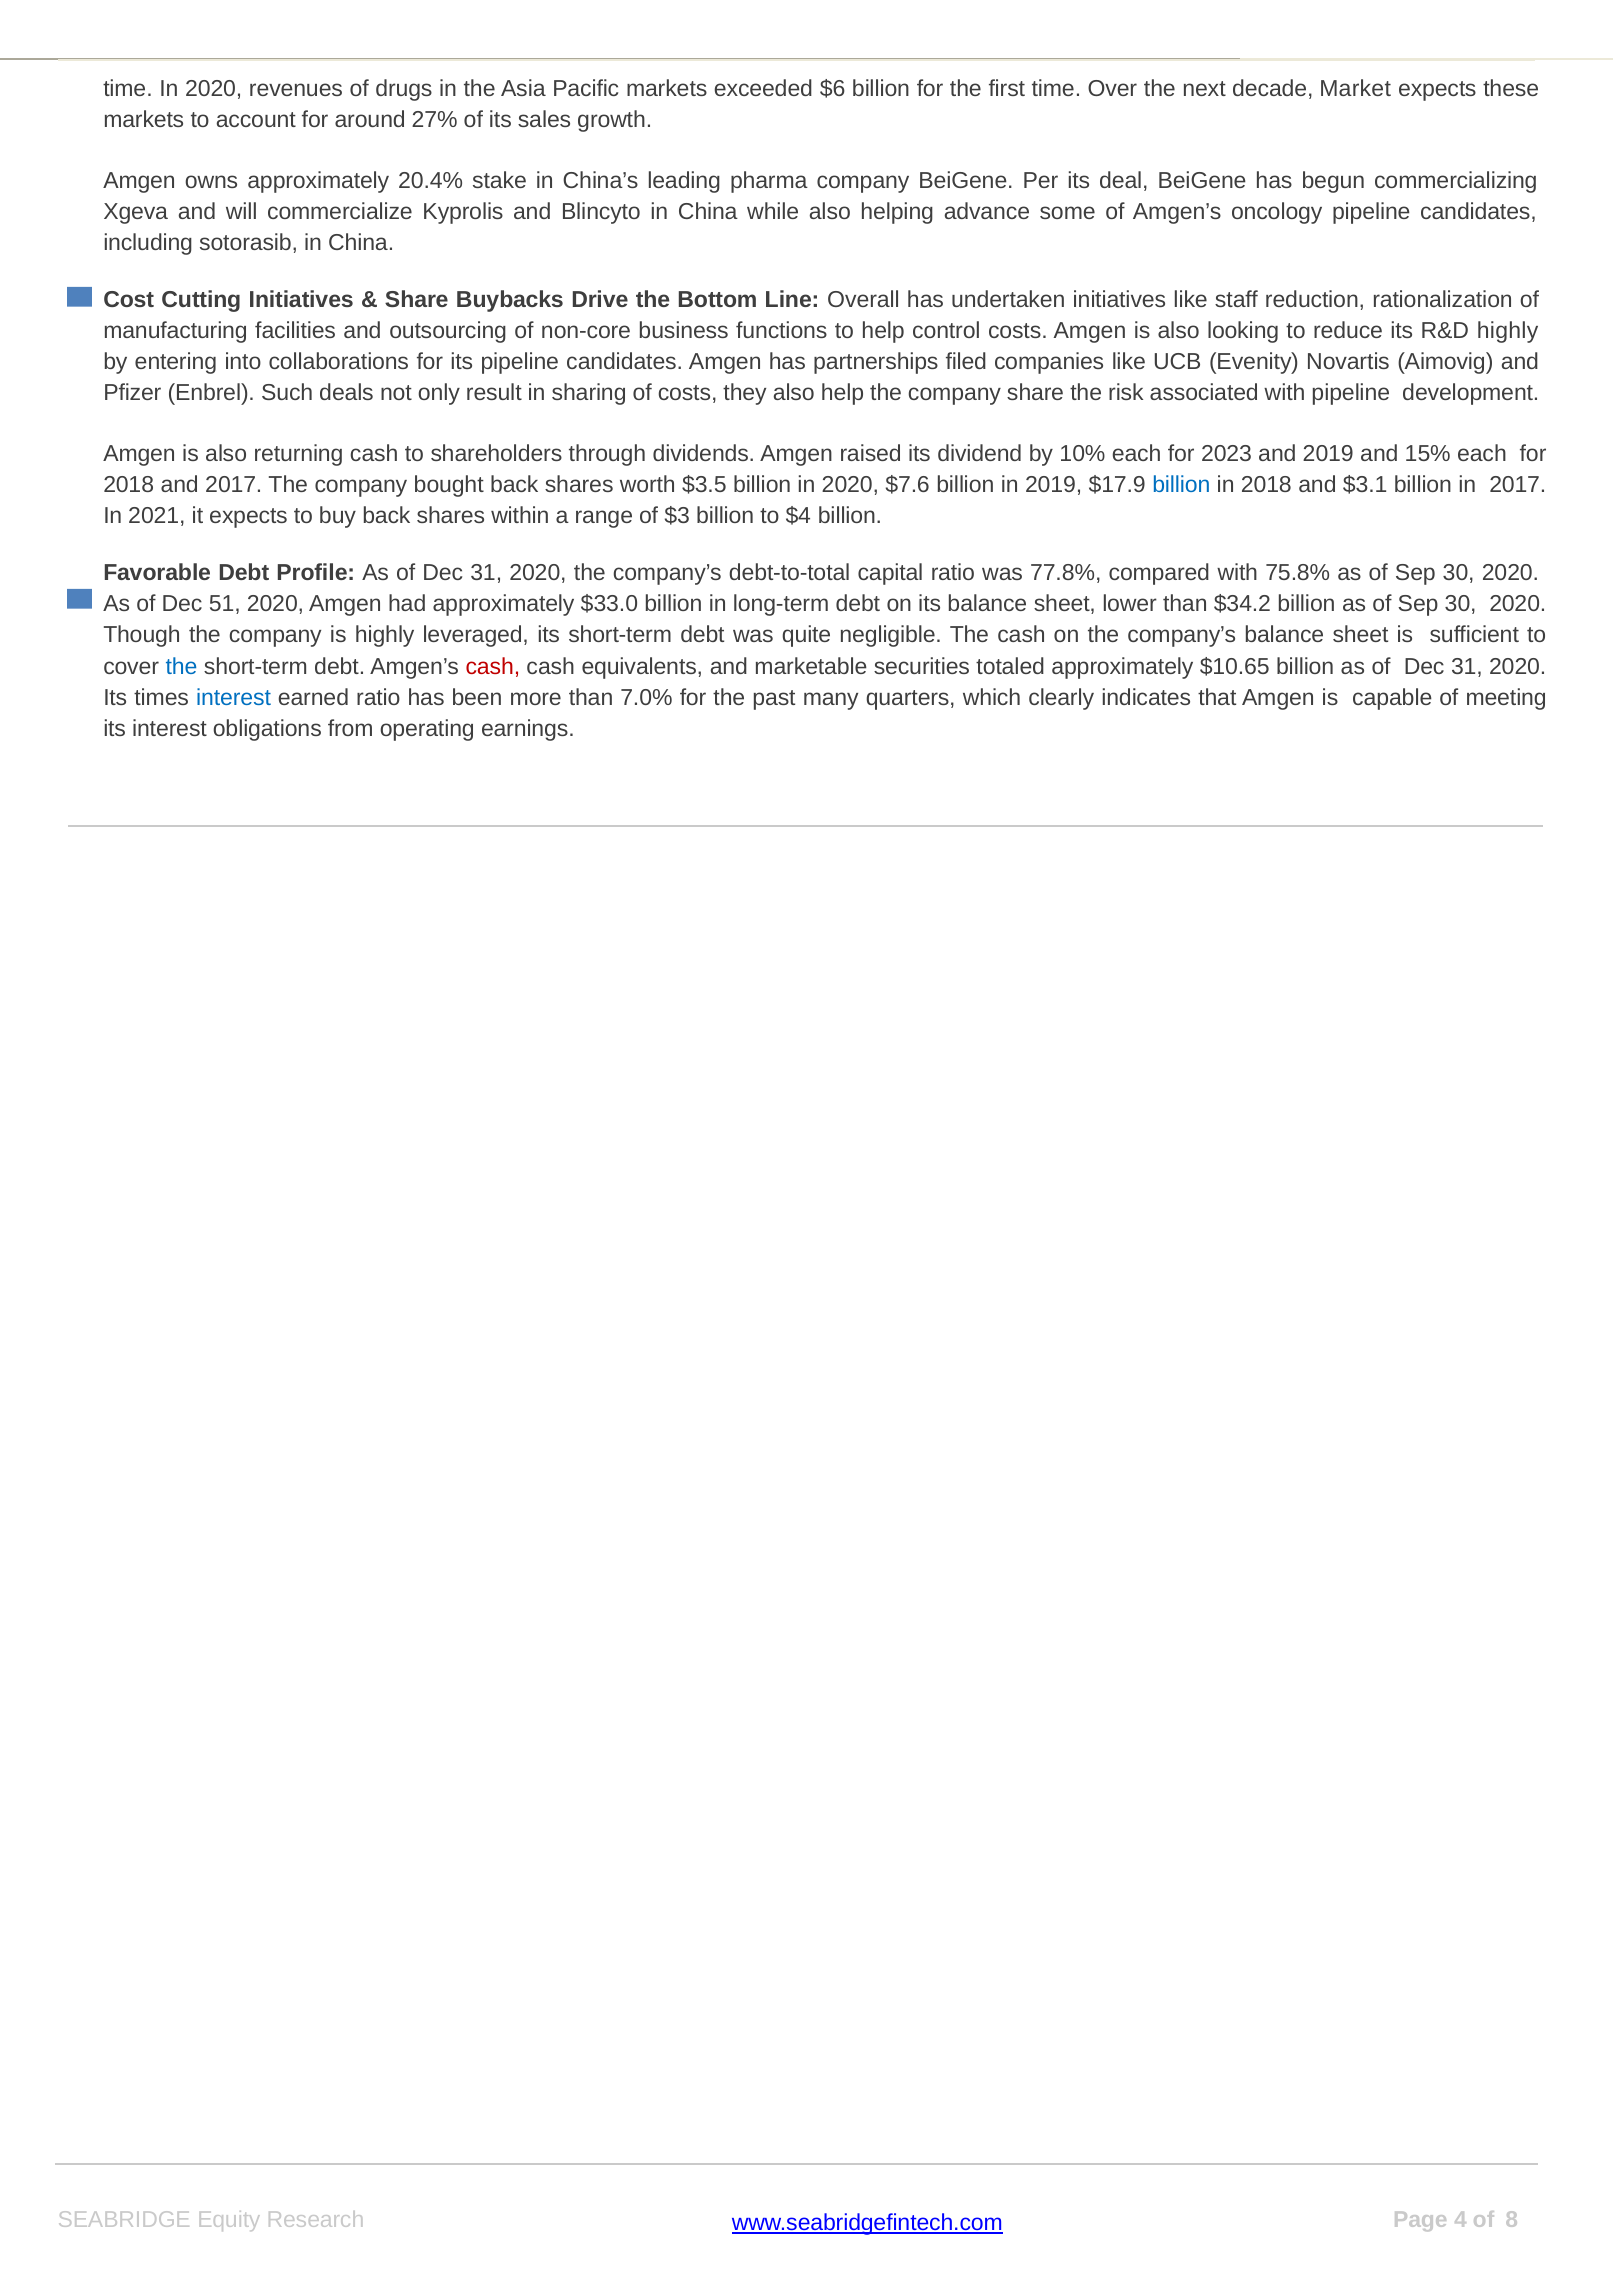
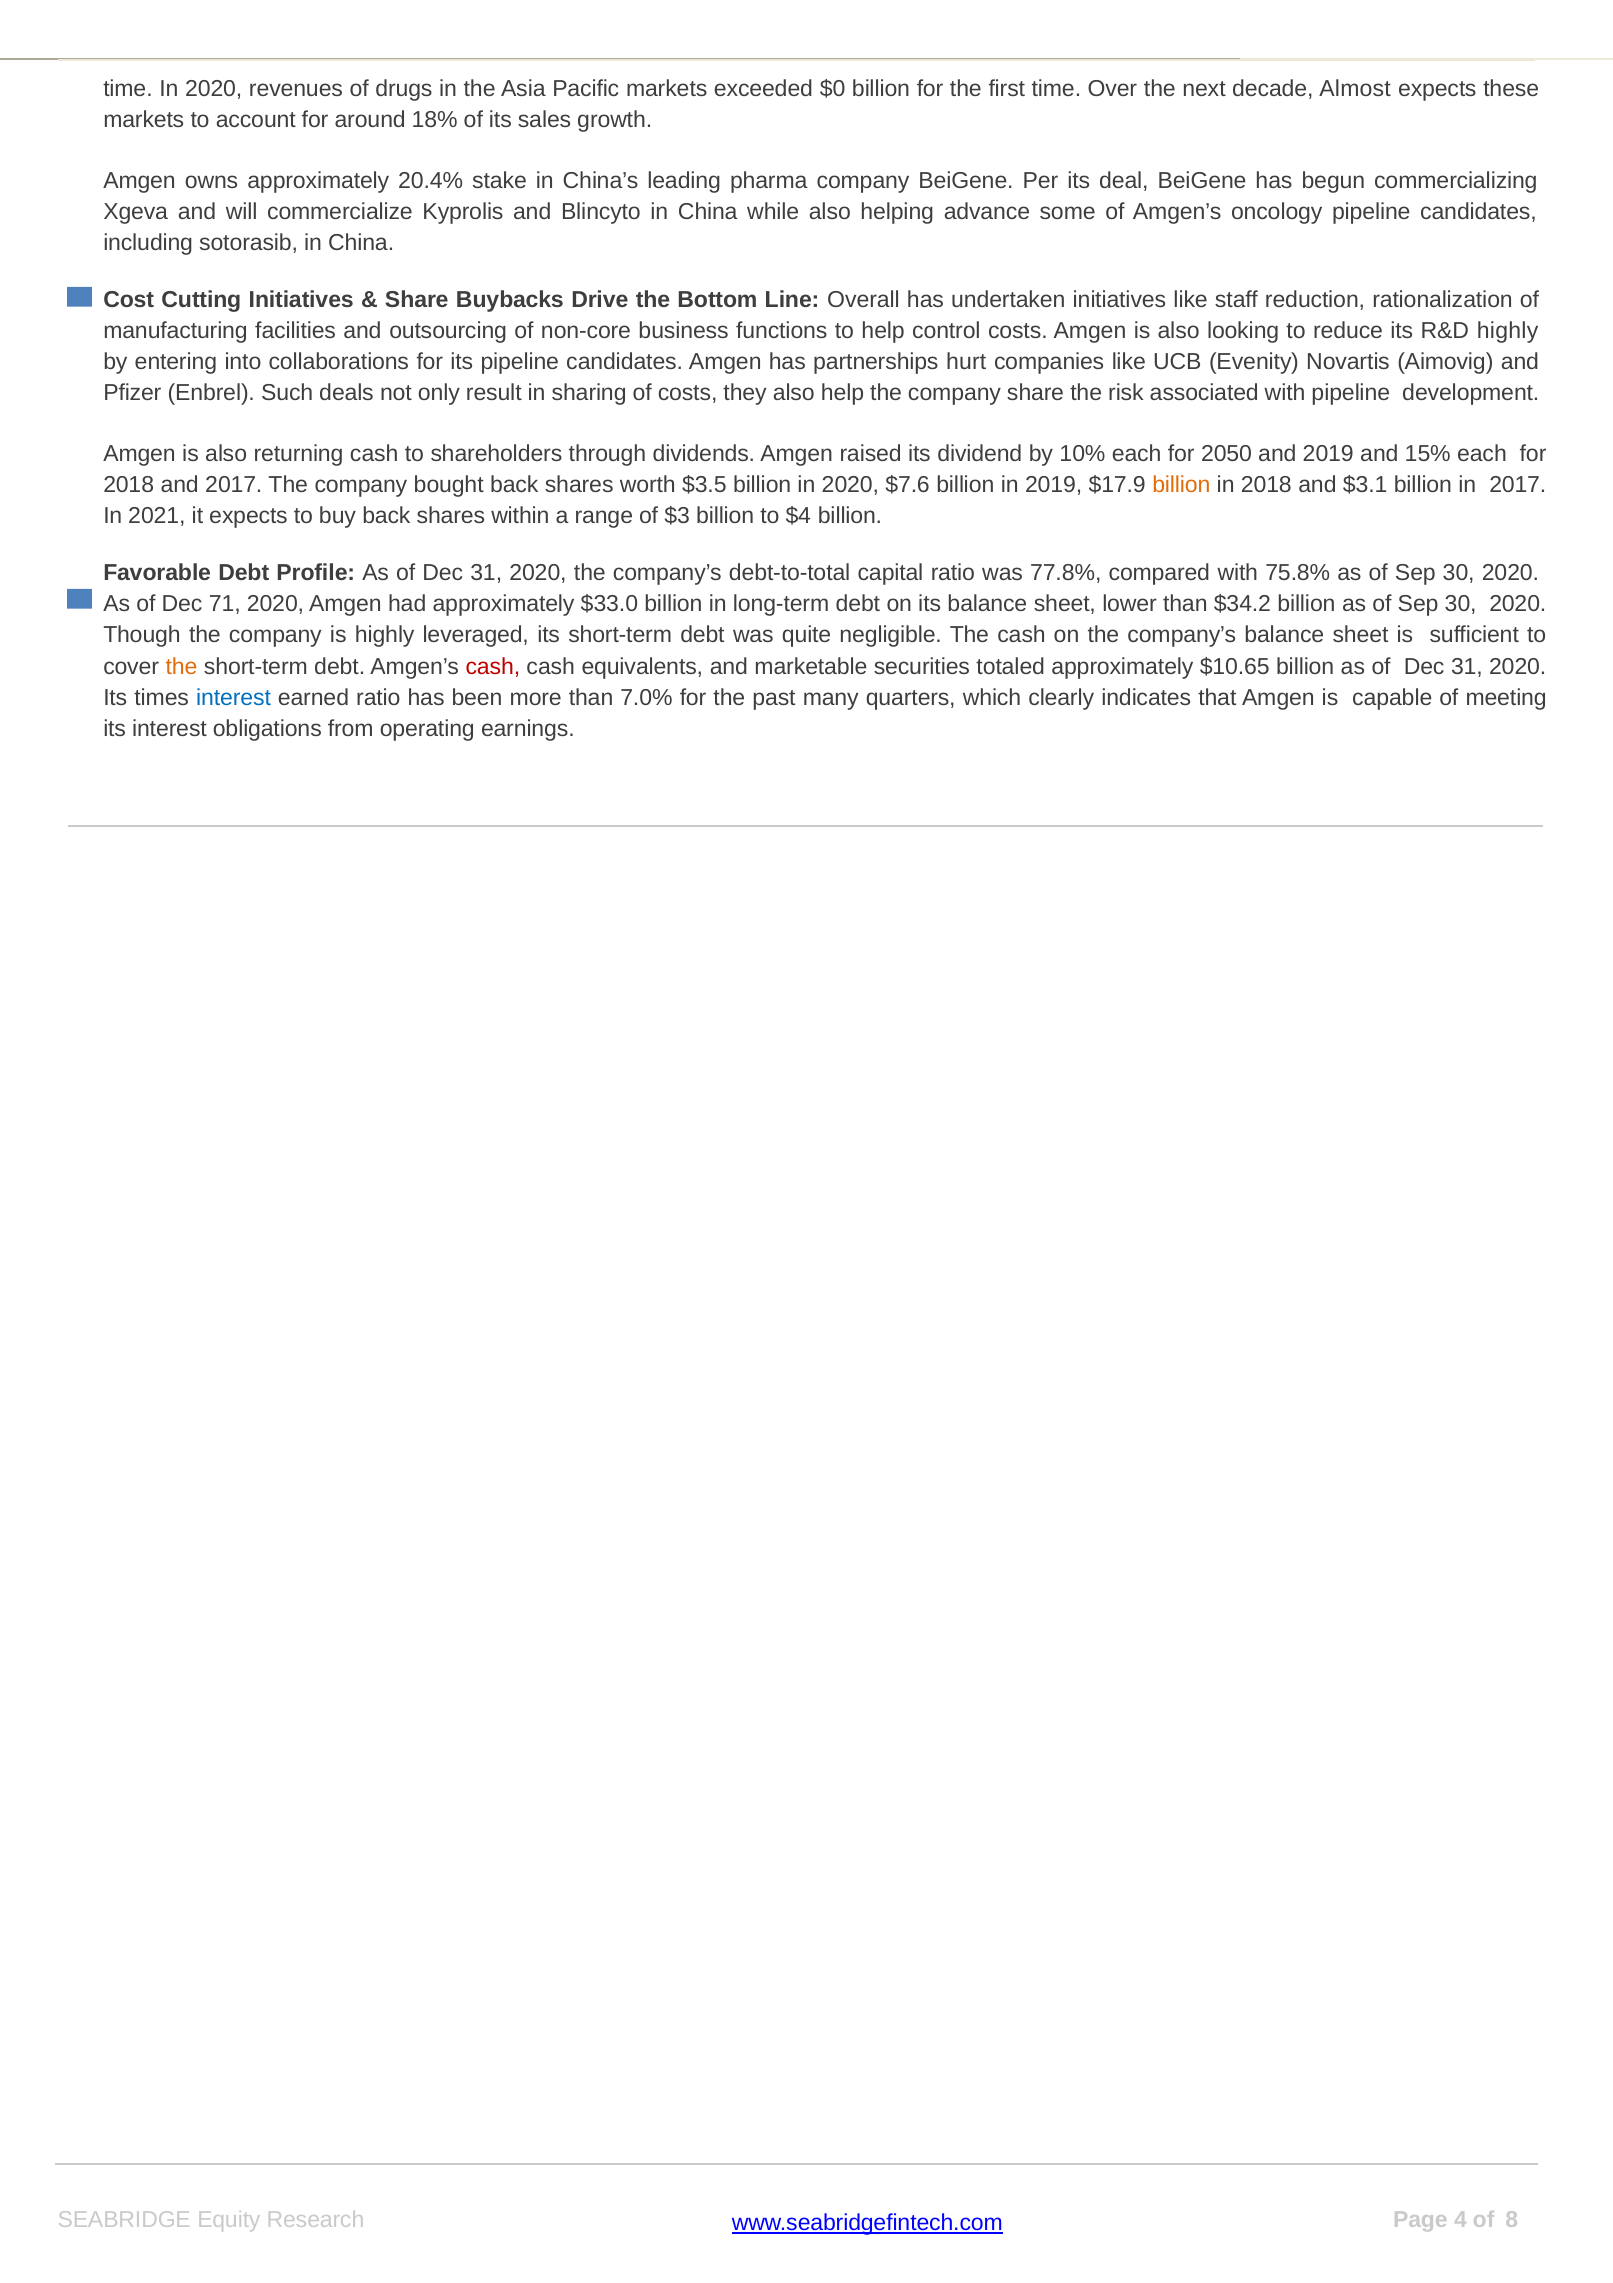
$6: $6 -> $0 (833, 89)
Market: Market -> Almost (1355, 89)
27%: 27% -> 18% (435, 120)
filed: filed -> hurt (966, 362)
2023: 2023 -> 2050 (1227, 454)
billion colour: blue -> orange (1181, 485)
51: 51 -> 71 (225, 604)
the colour: blue -> orange (182, 666)
